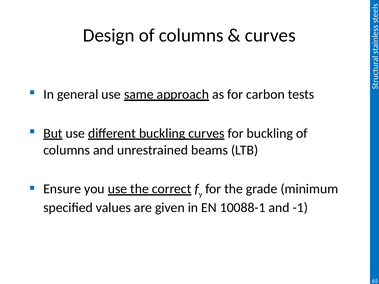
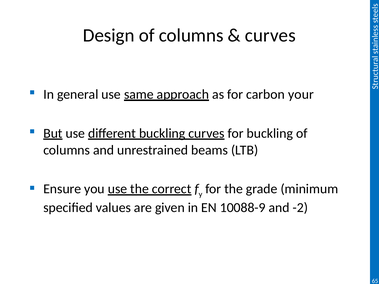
tests: tests -> your (301, 94)
10088-1: 10088-1 -> 10088-9 (243, 208)
-1: -1 -> -2 (300, 208)
